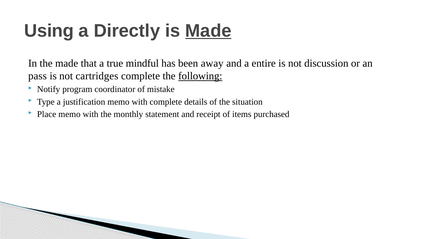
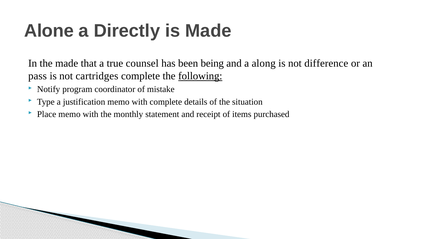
Using: Using -> Alone (49, 31)
Made underline: present -> none (208, 31)
mindful: mindful -> counsel (142, 63)
away: away -> being (212, 63)
entire: entire -> along (264, 63)
discussion: discussion -> difference (326, 63)
